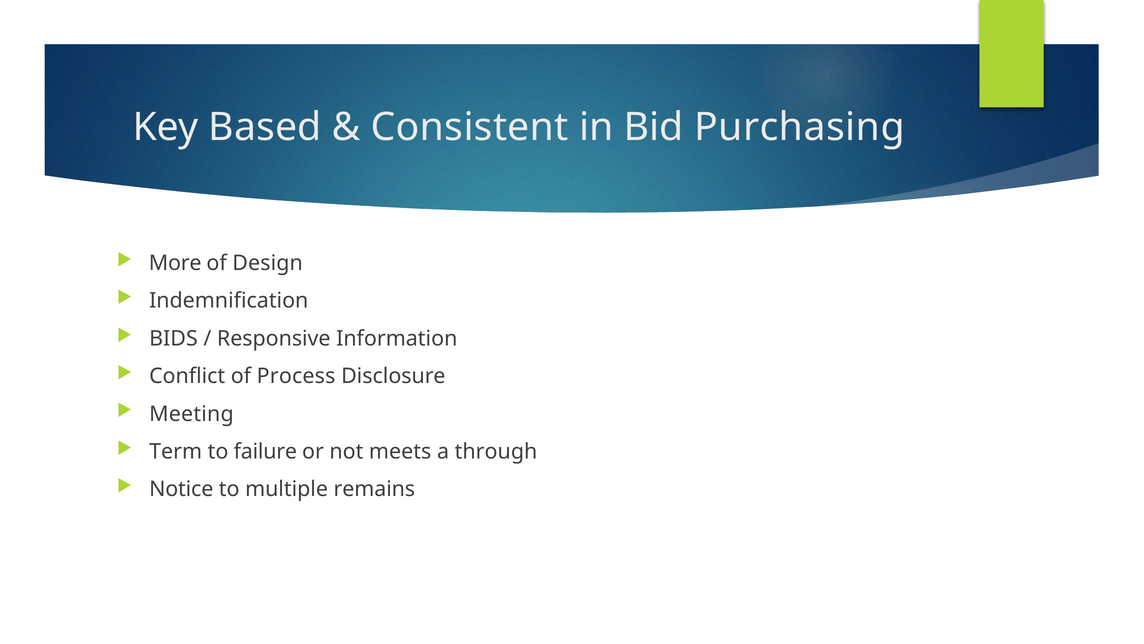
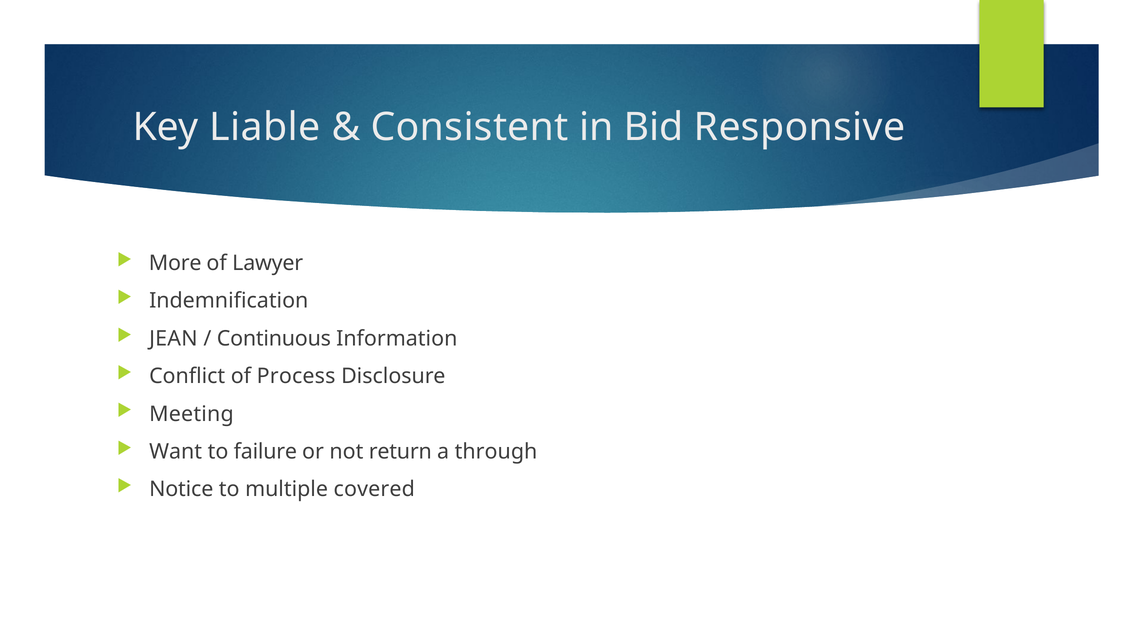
Based: Based -> Liable (265, 127)
Purchasing: Purchasing -> Responsive (800, 127)
Design: Design -> Lawyer (268, 263)
BIDS: BIDS -> JEAN (173, 338)
Responsive: Responsive -> Continuous (274, 338)
Term: Term -> Want (176, 451)
meets: meets -> return (400, 451)
remains: remains -> covered (374, 489)
